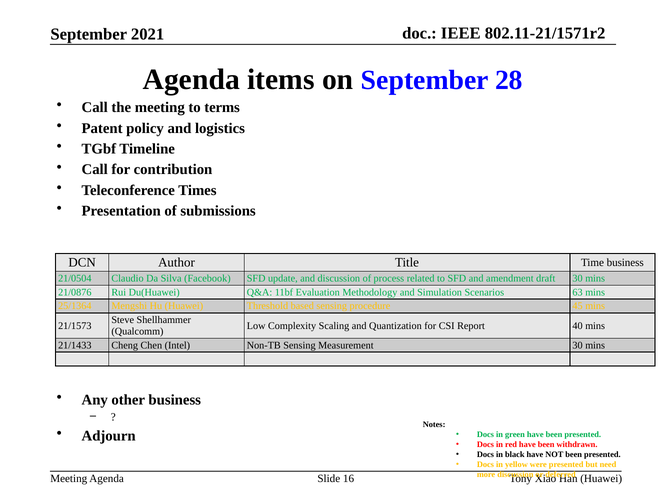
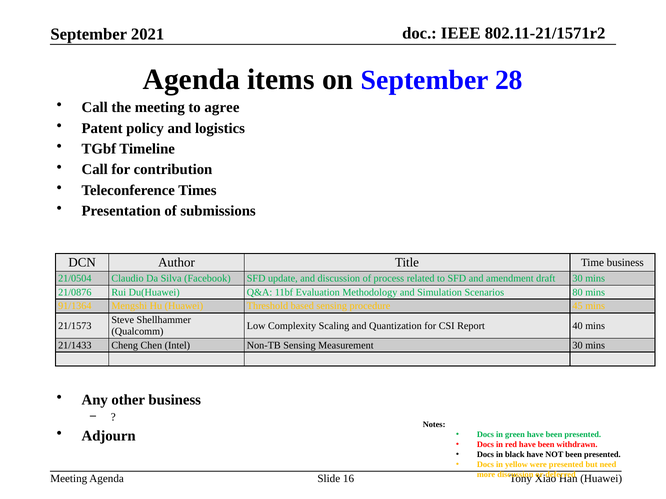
terms: terms -> agree (222, 108)
63: 63 -> 80 (578, 292)
25/1364: 25/1364 -> 91/1364 (75, 306)
